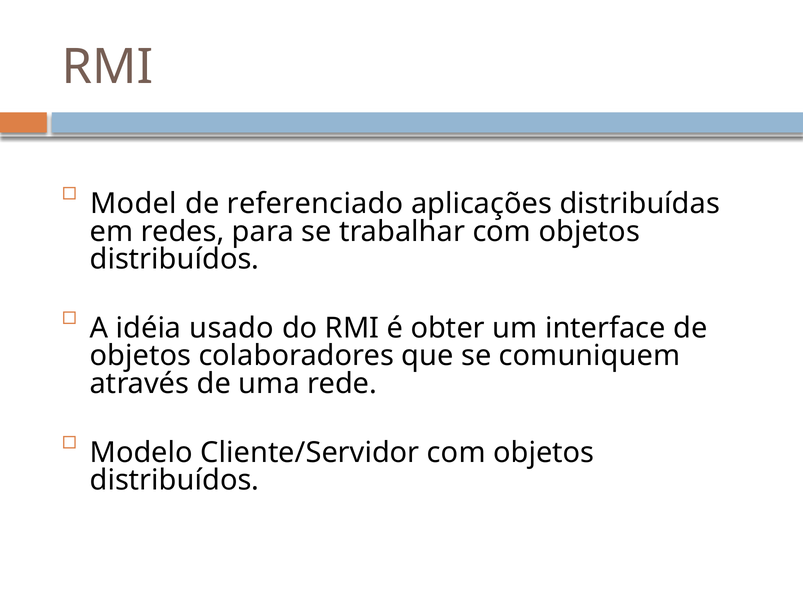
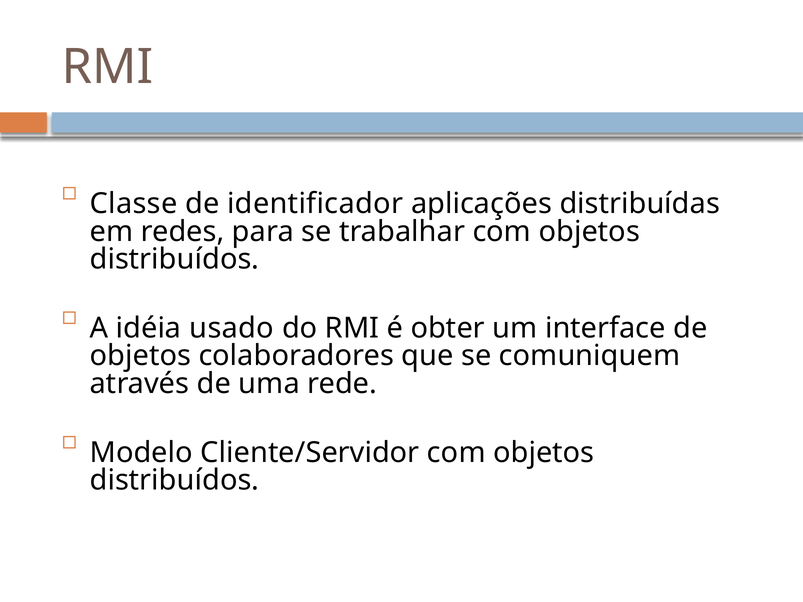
Model: Model -> Classe (134, 204)
referenciado: referenciado -> identificador (315, 204)
